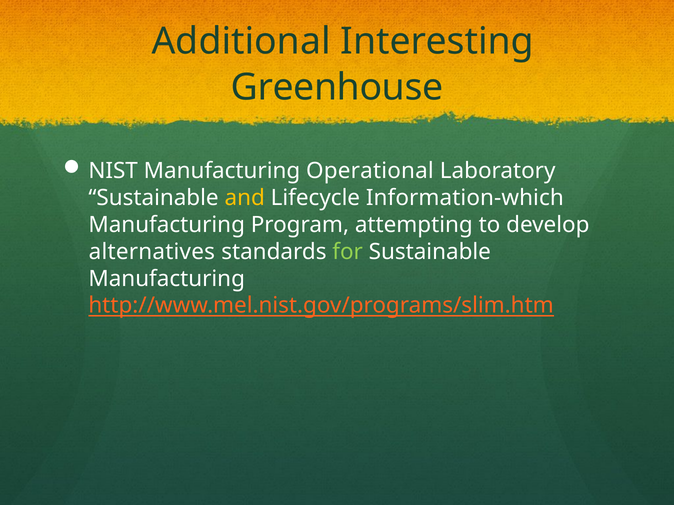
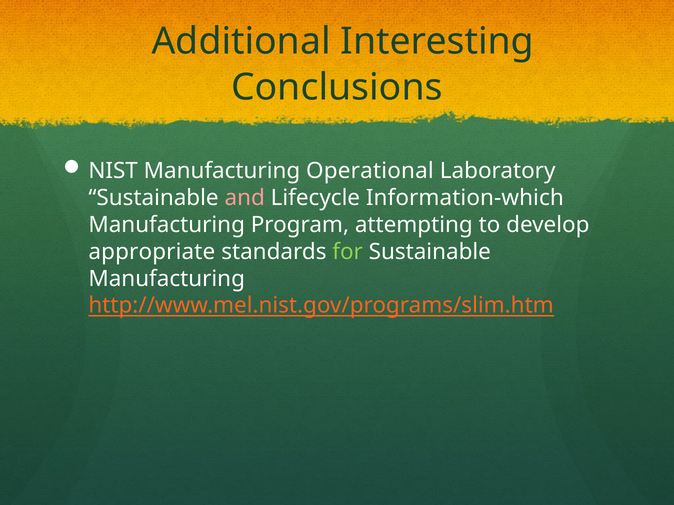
Greenhouse: Greenhouse -> Conclusions (337, 88)
and colour: yellow -> pink (245, 198)
alternatives: alternatives -> appropriate (152, 252)
